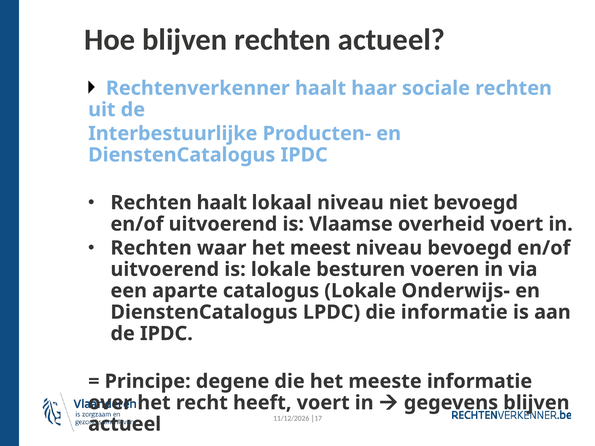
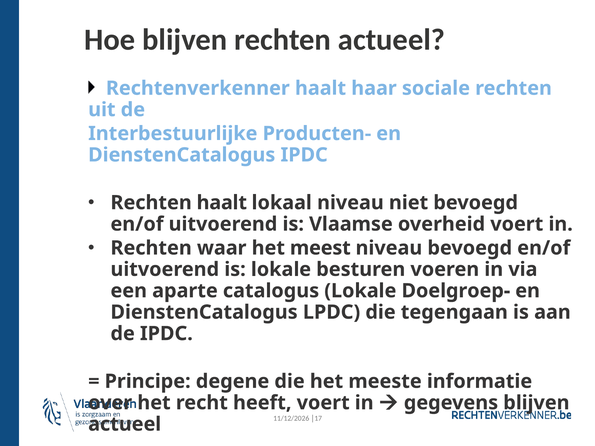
Onderwijs-: Onderwijs- -> Doelgroep- (456, 291)
die informatie: informatie -> tegengaan (454, 312)
